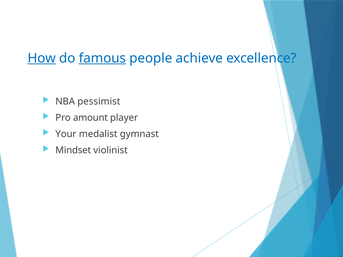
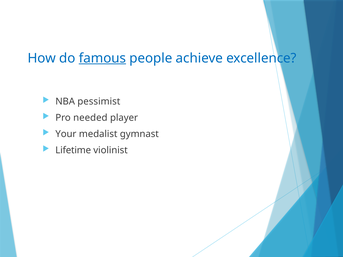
How underline: present -> none (42, 58)
amount: amount -> needed (90, 118)
Mindset: Mindset -> Lifetime (73, 150)
